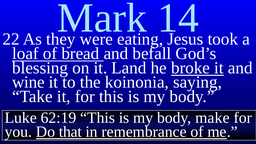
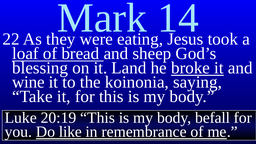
befall: befall -> sheep (152, 53)
62:19: 62:19 -> 20:19 (58, 118)
make: make -> befall (213, 118)
that: that -> like (70, 132)
